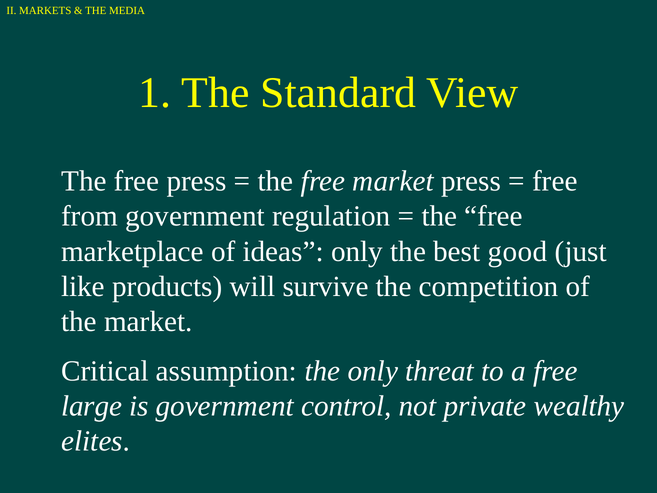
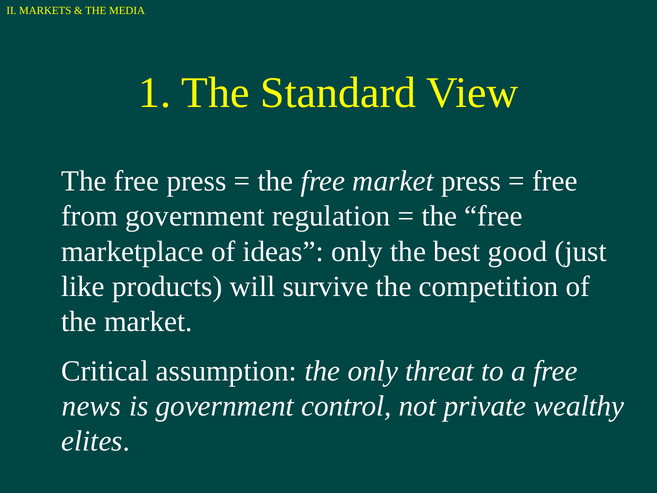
large: large -> news (91, 406)
